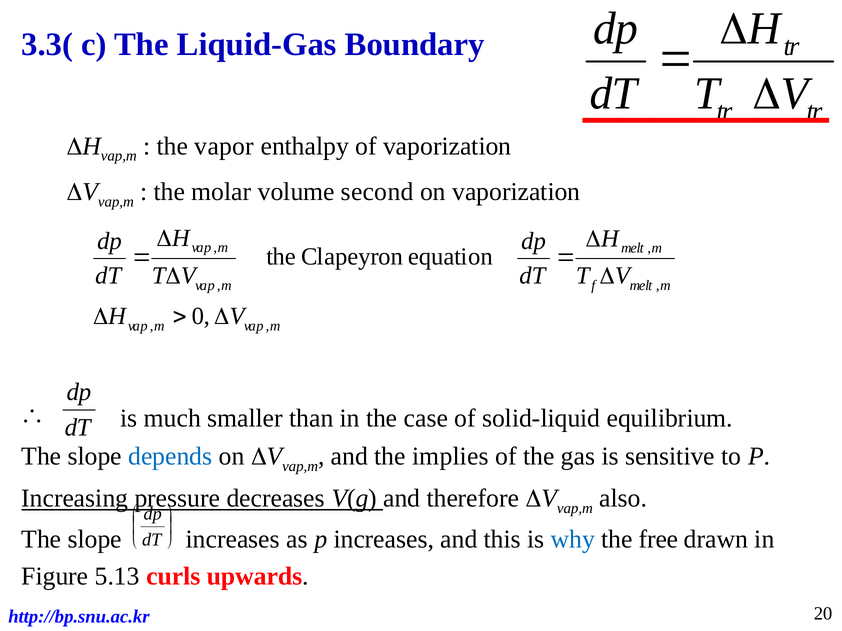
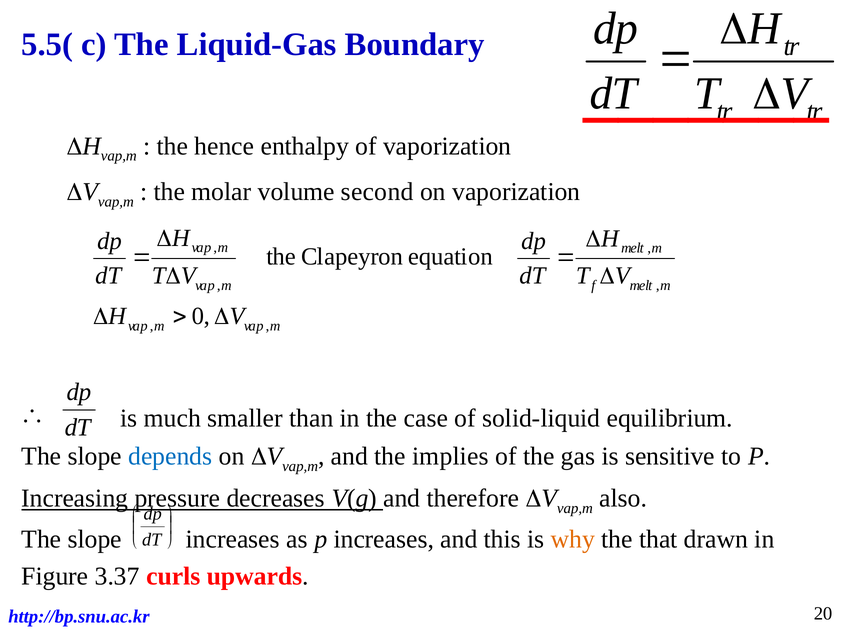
3.3(: 3.3( -> 5.5( (47, 44)
vapor: vapor -> hence (224, 146)
why colour: blue -> orange (573, 540)
free: free -> that (658, 540)
5.13: 5.13 -> 3.37 (117, 577)
